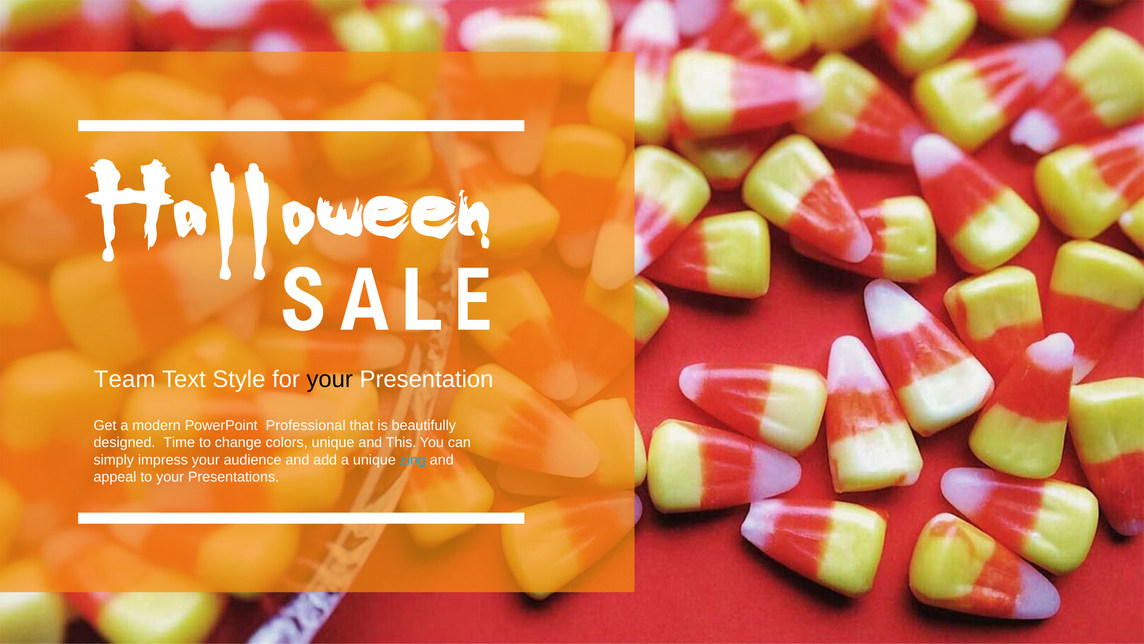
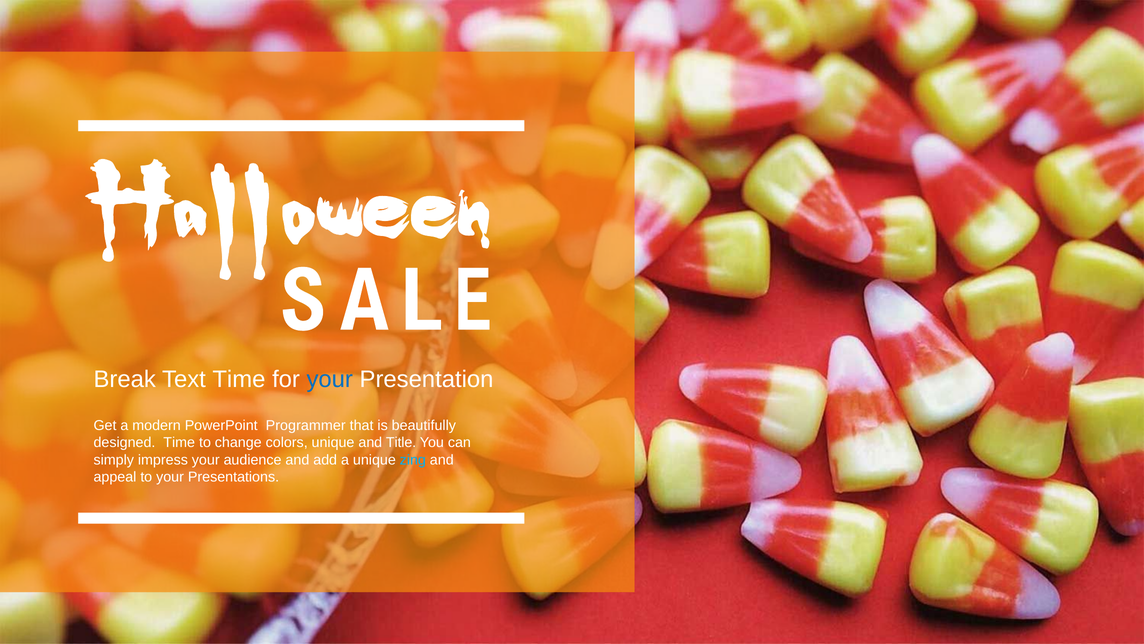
Team: Team -> Break (125, 379)
Text Style: Style -> Time (239, 379)
your colour: black -> blue (330, 379)
Professional: Professional -> Programmer (306, 425)
This: This -> Title (401, 442)
